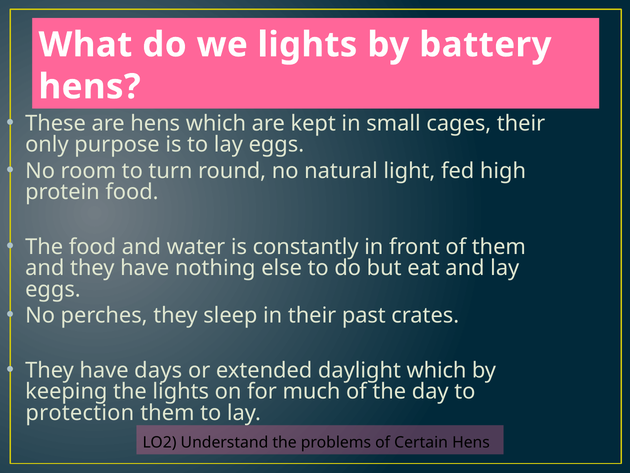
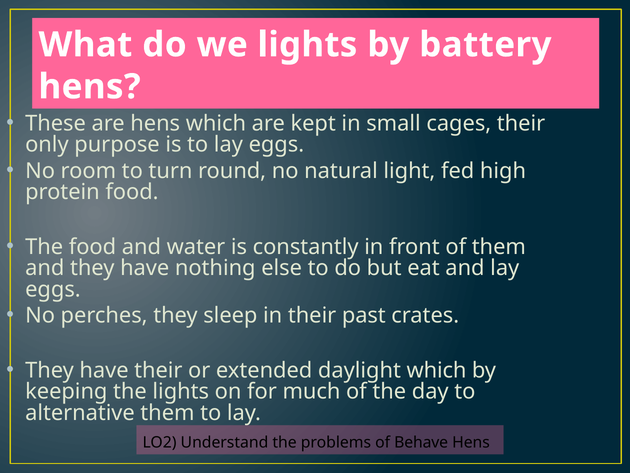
have days: days -> their (158, 370)
protection: protection -> alternative (80, 412)
Certain: Certain -> Behave (421, 442)
